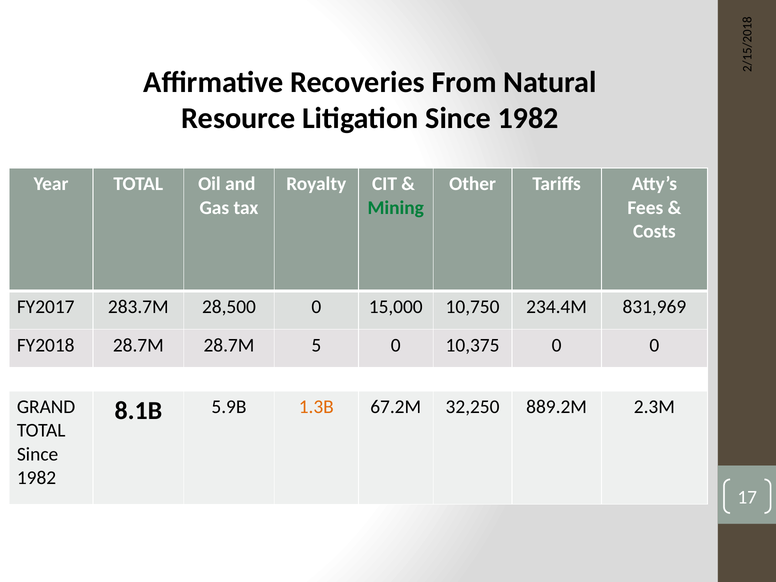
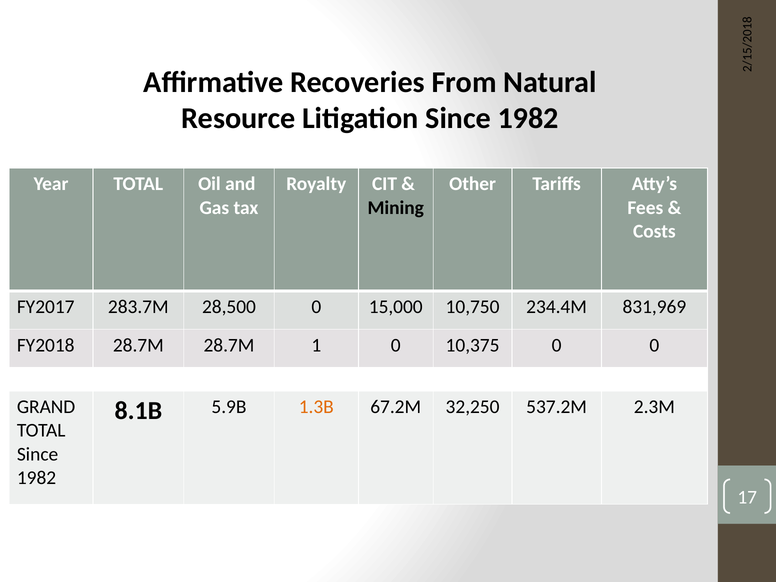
Mining colour: green -> black (396, 208)
28.7M 5: 5 -> 1 (316, 345)
889.2M: 889.2M -> 537.2M (557, 407)
